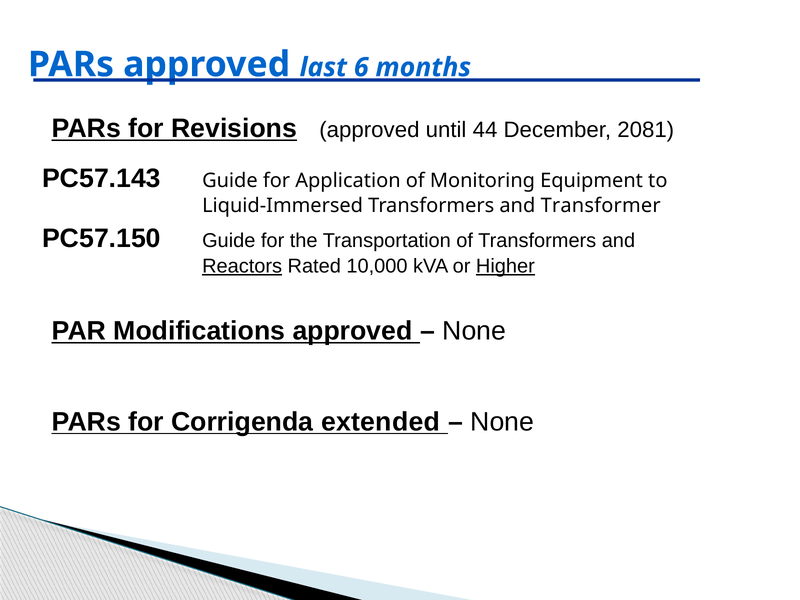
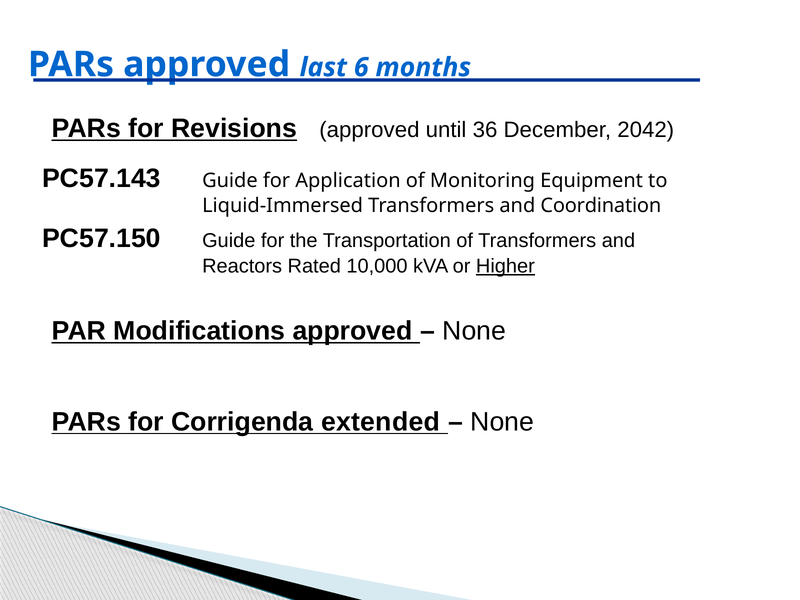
44: 44 -> 36 (485, 130)
2081: 2081 -> 2042 (646, 130)
Transformer: Transformer -> Coordination (601, 206)
Reactors underline: present -> none (242, 266)
